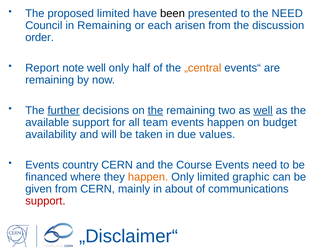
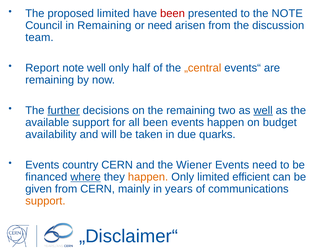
been colour: black -> red (172, 13)
the NEED: NEED -> NOTE (287, 13)
or each: each -> need (160, 25)
order: order -> team (39, 37)
the underline: present -> none (155, 110)
all team: team -> been (155, 122)
values: values -> quarks (217, 134)
Course: Course -> Wiener (194, 165)
where underline: none -> present (86, 177)
graphic: graphic -> efficient (251, 177)
about: about -> years (179, 189)
support colour: red -> orange (45, 201)
